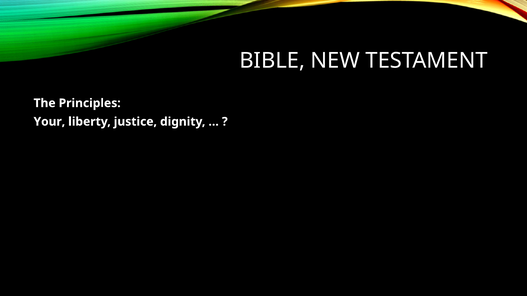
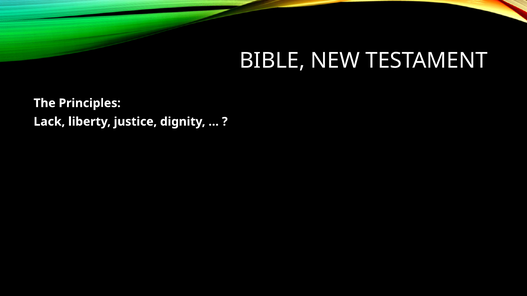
Your: Your -> Lack (49, 122)
